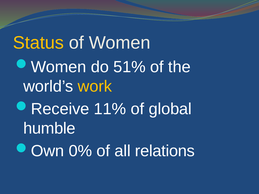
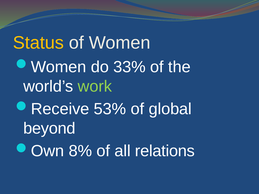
51%: 51% -> 33% (129, 67)
work colour: yellow -> light green (95, 86)
11%: 11% -> 53% (110, 109)
humble: humble -> beyond (49, 129)
0%: 0% -> 8% (80, 151)
